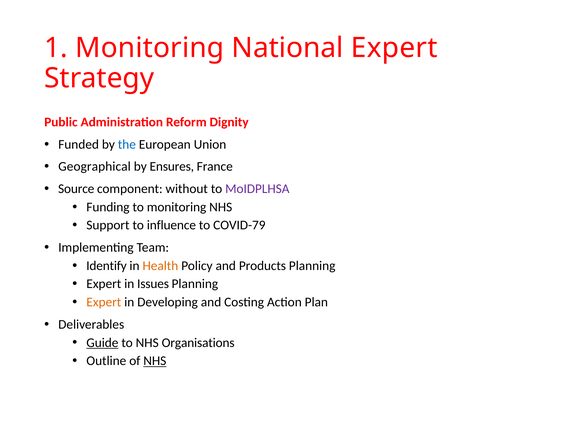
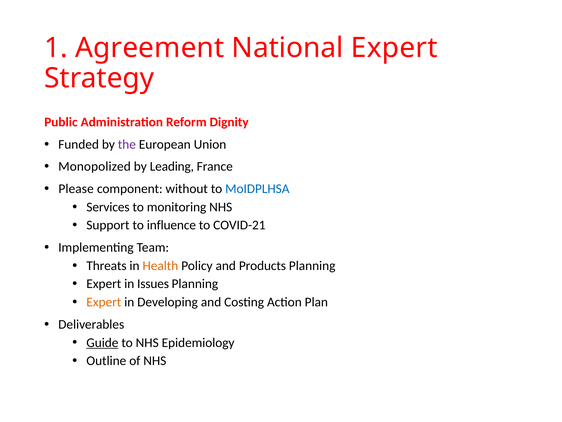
1 Monitoring: Monitoring -> Agreement (150, 48)
the colour: blue -> purple (127, 144)
Geographical: Geographical -> Monopolized (95, 166)
Ensures: Ensures -> Leading (172, 166)
Source: Source -> Please (76, 189)
MoIDPLHSA colour: purple -> blue (257, 189)
Funding: Funding -> Services (108, 207)
COVID-79: COVID-79 -> COVID-21 (239, 225)
Identify: Identify -> Threats (106, 265)
Organisations: Organisations -> Epidemiology (198, 342)
NHS underline: present -> none (155, 360)
